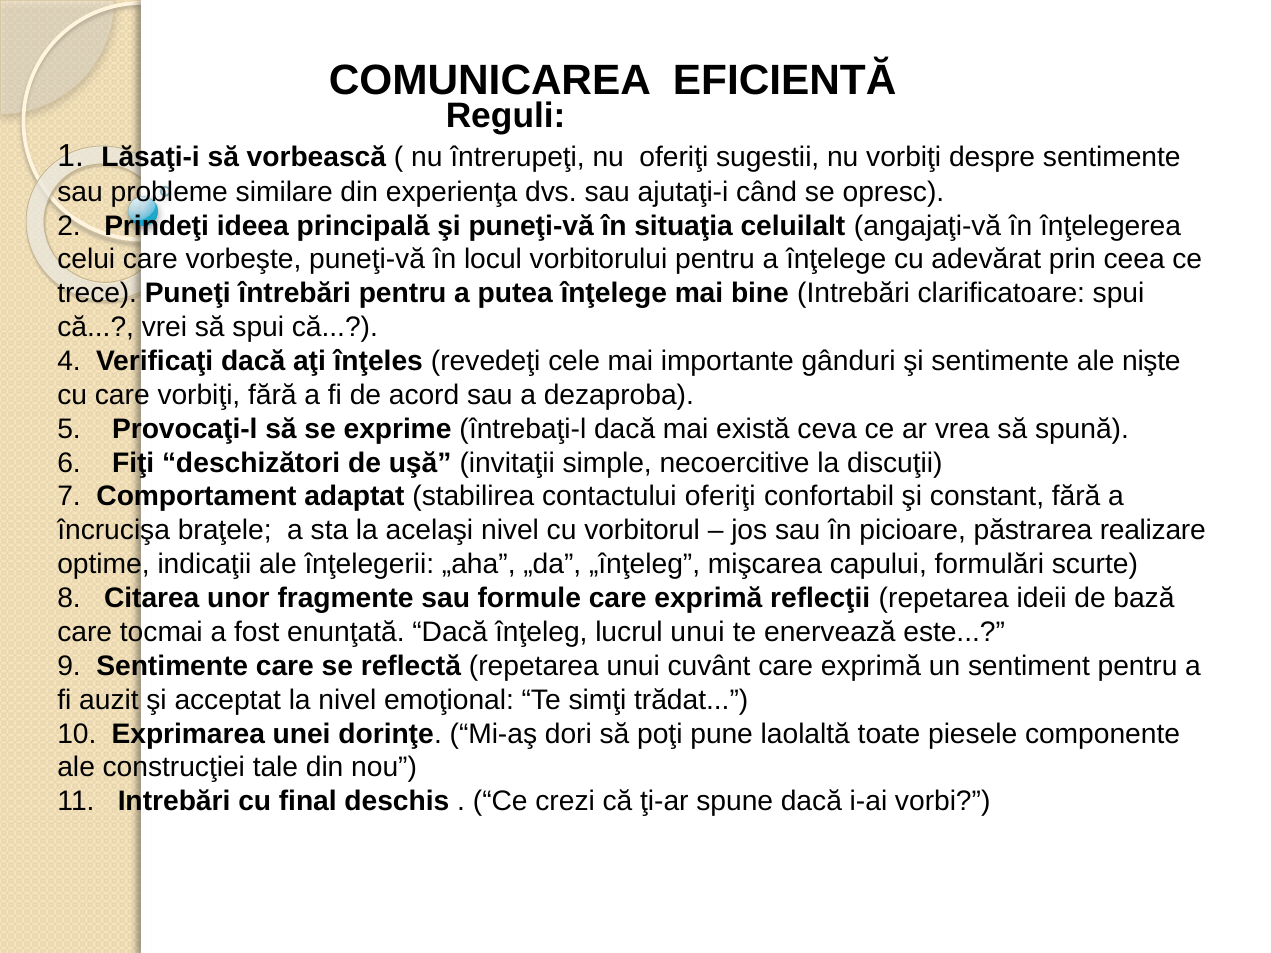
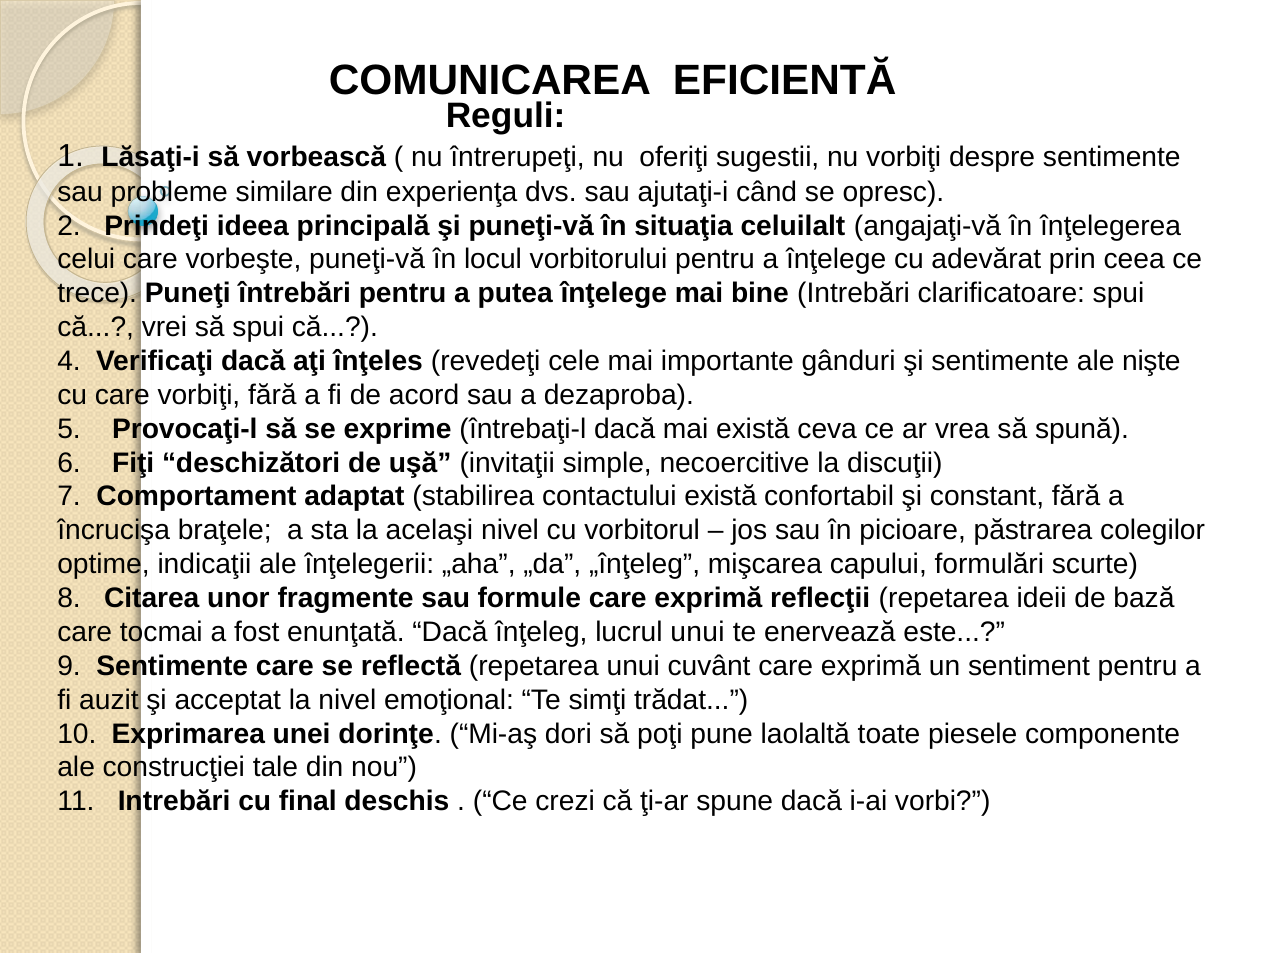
contactului oferiţi: oferiţi -> există (721, 497)
realizare: realizare -> colegilor (1153, 531)
